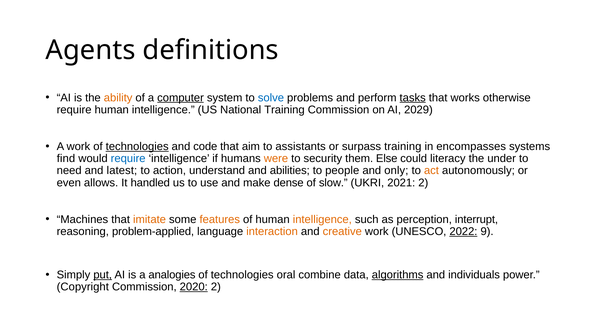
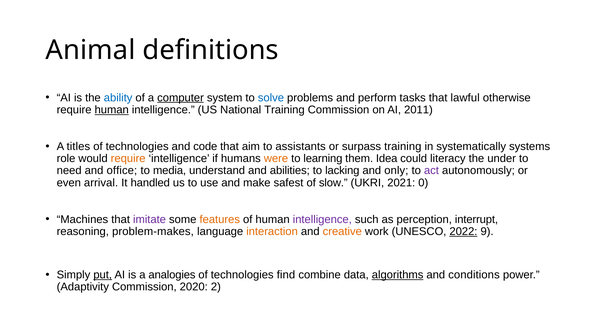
Agents: Agents -> Animal (90, 50)
ability colour: orange -> blue (118, 98)
tasks underline: present -> none (413, 98)
works: works -> lawful (465, 98)
human underline: none -> present (112, 110)
2029: 2029 -> 2011 (418, 110)
A work: work -> titles (78, 146)
technologies underline: present -> none (137, 146)
encompasses: encompasses -> systematically (471, 146)
find: find -> role (66, 158)
require colour: blue -> orange (128, 158)
security: security -> learning (323, 158)
Else: Else -> Idea (387, 158)
latest: latest -> office (122, 171)
action: action -> media (170, 171)
people: people -> lacking (342, 171)
act colour: orange -> purple (431, 171)
allows: allows -> arrival (101, 183)
dense: dense -> safest (288, 183)
2021 2: 2 -> 0 (423, 183)
imitate colour: orange -> purple (150, 219)
intelligence colour: orange -> purple (322, 219)
problem-applied: problem-applied -> problem-makes (153, 231)
oral: oral -> find (286, 275)
individuals: individuals -> conditions (474, 275)
Copyright: Copyright -> Adaptivity (83, 287)
2020 underline: present -> none (194, 287)
